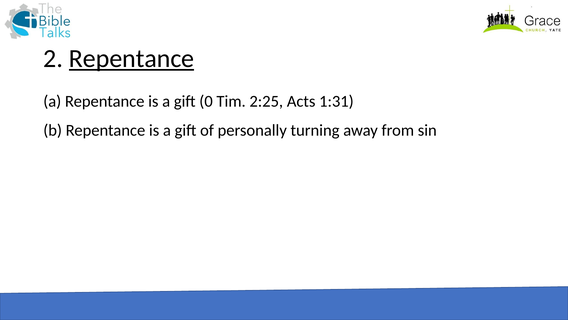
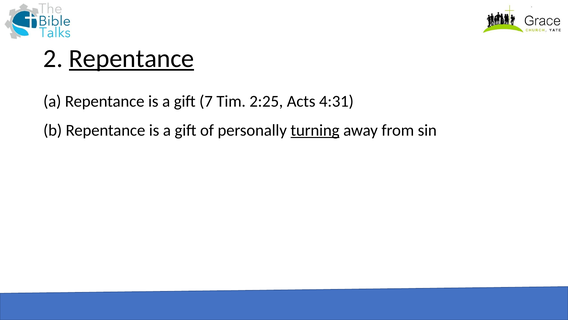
0: 0 -> 7 (206, 101)
1:31: 1:31 -> 4:31 (336, 101)
turning underline: none -> present (315, 130)
